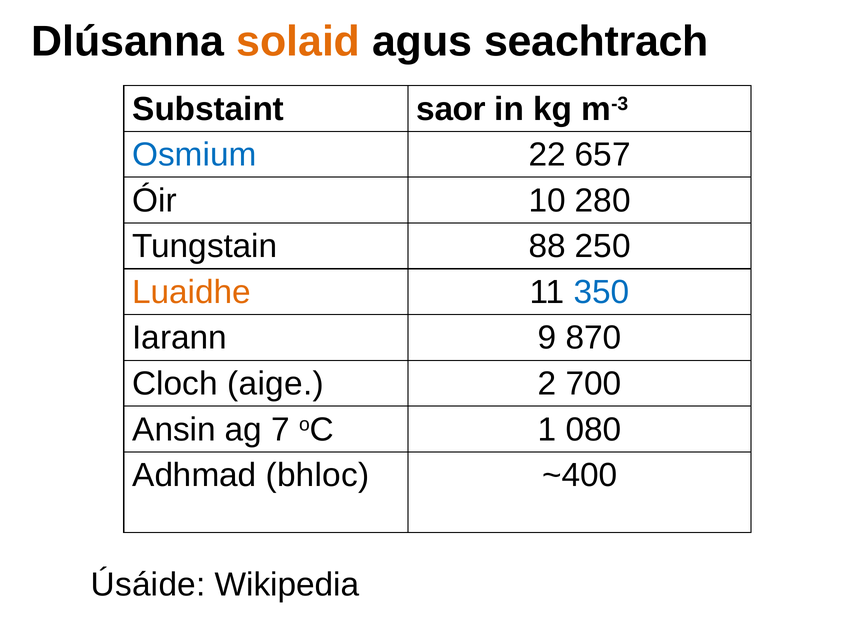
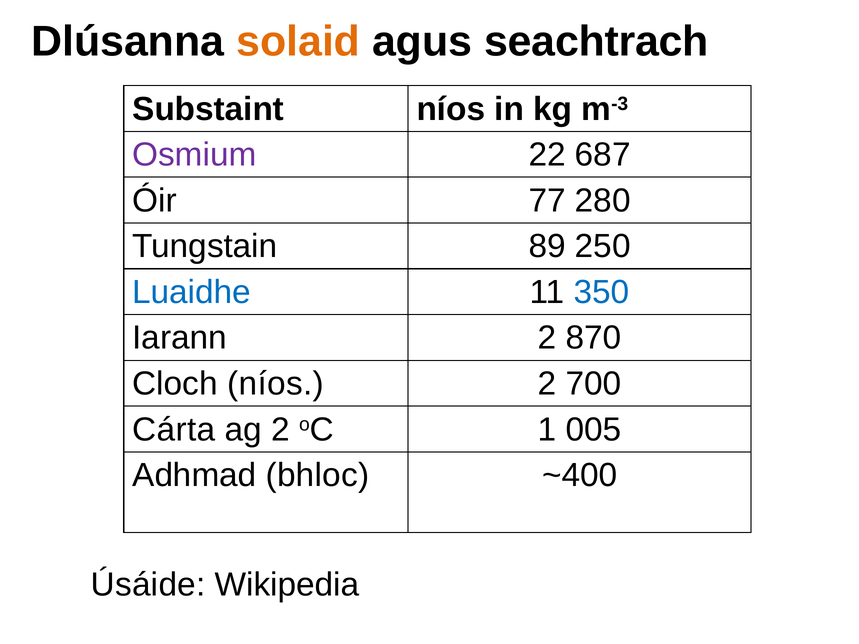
Substaint saor: saor -> níos (451, 109)
Osmium colour: blue -> purple (194, 155)
657: 657 -> 687 (603, 155)
10: 10 -> 77 (547, 201)
88: 88 -> 89 (547, 247)
Luaidhe colour: orange -> blue (192, 292)
Iarann 9: 9 -> 2 (547, 338)
Cloch aige: aige -> níos (276, 384)
Ansin: Ansin -> Cárta (174, 430)
ag 7: 7 -> 2 (281, 430)
080: 080 -> 005 (593, 430)
